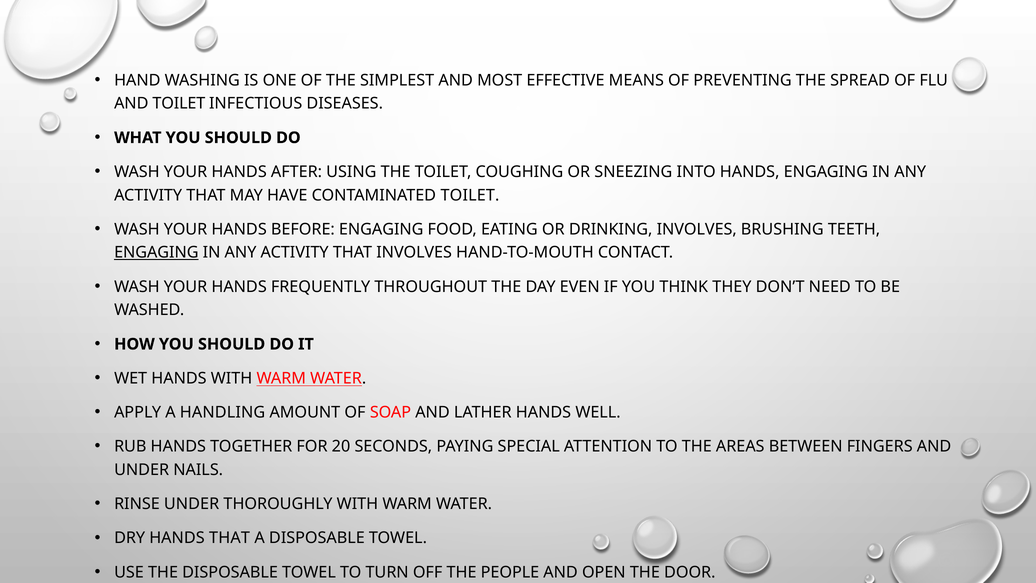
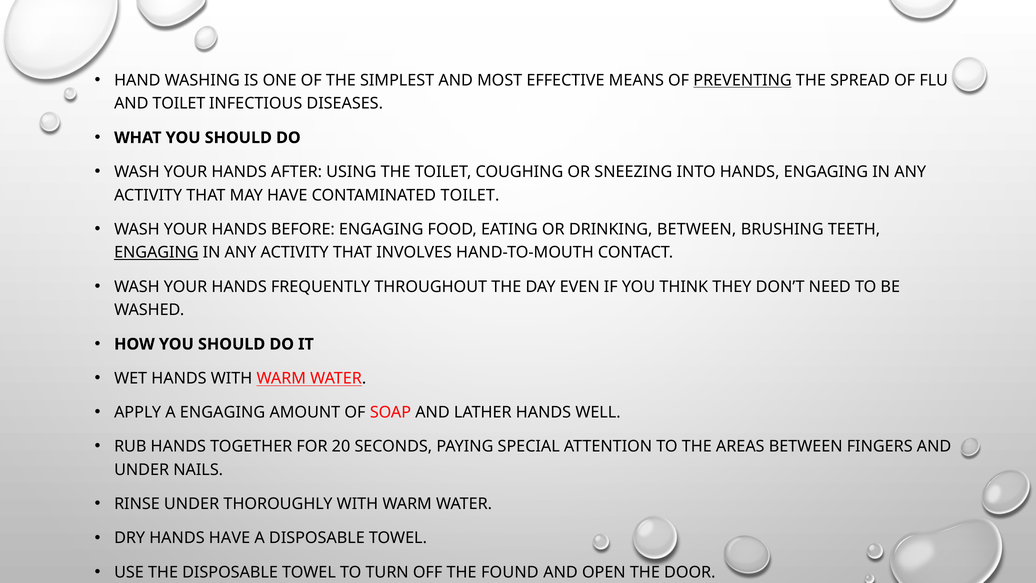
PREVENTING underline: none -> present (743, 80)
DRINKING INVOLVES: INVOLVES -> BETWEEN (697, 229)
A HANDLING: HANDLING -> ENGAGING (223, 412)
HANDS THAT: THAT -> HAVE (230, 538)
PEOPLE: PEOPLE -> FOUND (510, 572)
